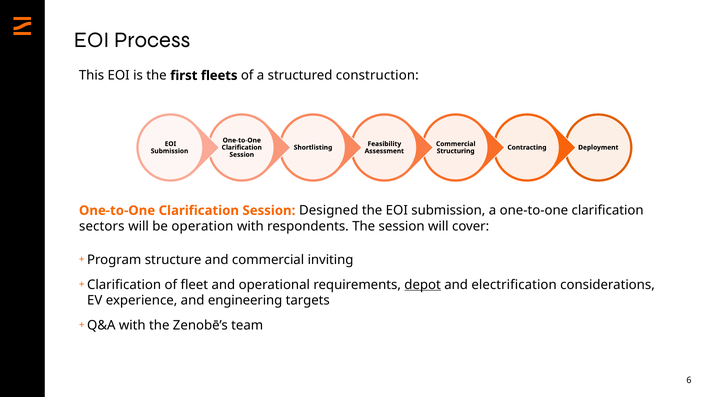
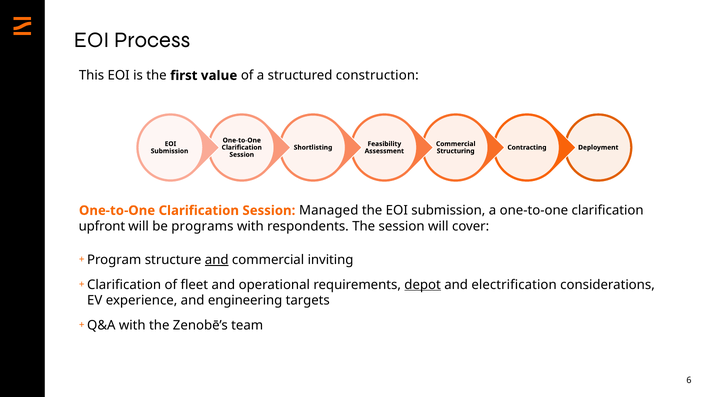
fleets: fleets -> value (219, 75)
Designed: Designed -> Managed (329, 210)
sectors: sectors -> upfront (102, 226)
operation: operation -> programs (202, 226)
and underline: none -> present (217, 260)
